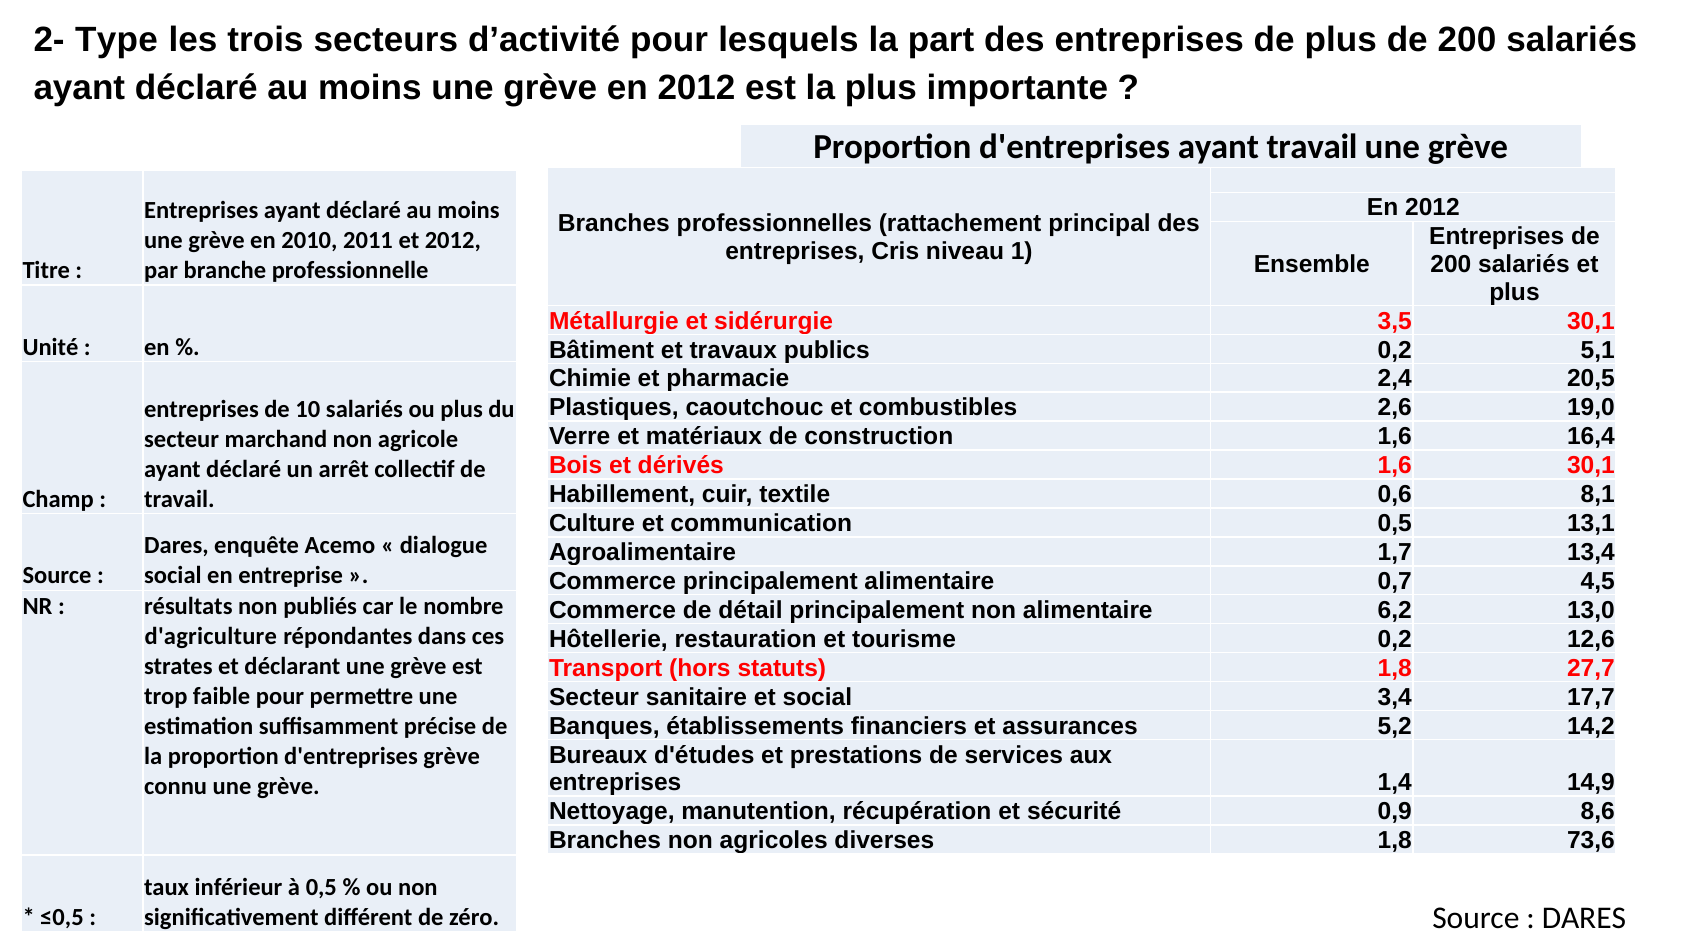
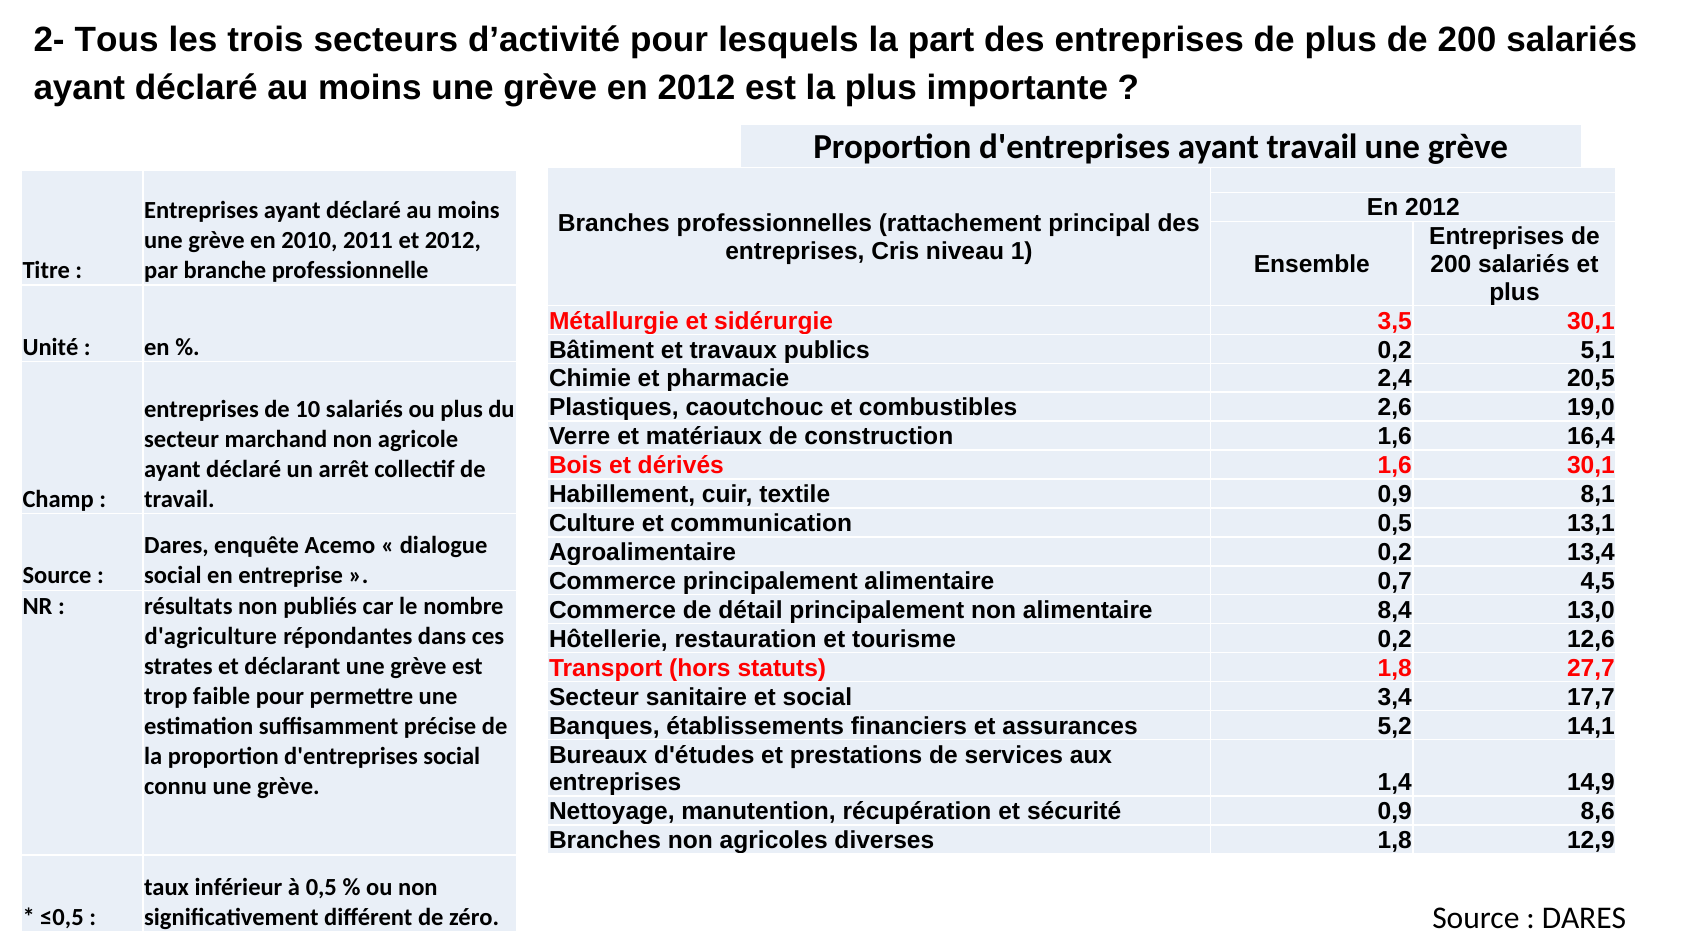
Type: Type -> Tous (117, 40)
textile 0,6: 0,6 -> 0,9 (1395, 494)
Agroalimentaire 1,7: 1,7 -> 0,2 (1395, 552)
6,2: 6,2 -> 8,4 (1395, 610)
14,2: 14,2 -> 14,1 (1591, 726)
d'entreprises grève: grève -> social (452, 756)
73,6: 73,6 -> 12,9 (1591, 840)
